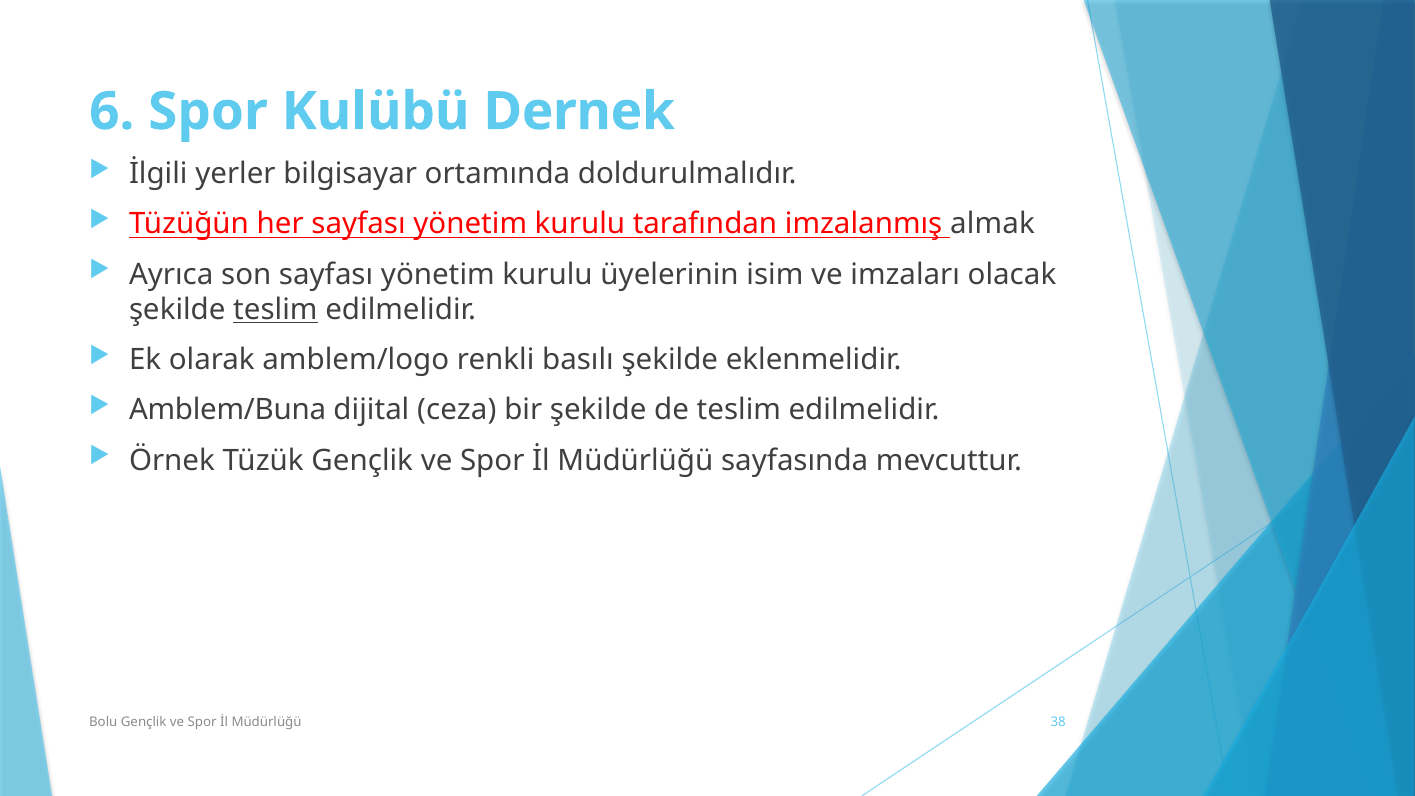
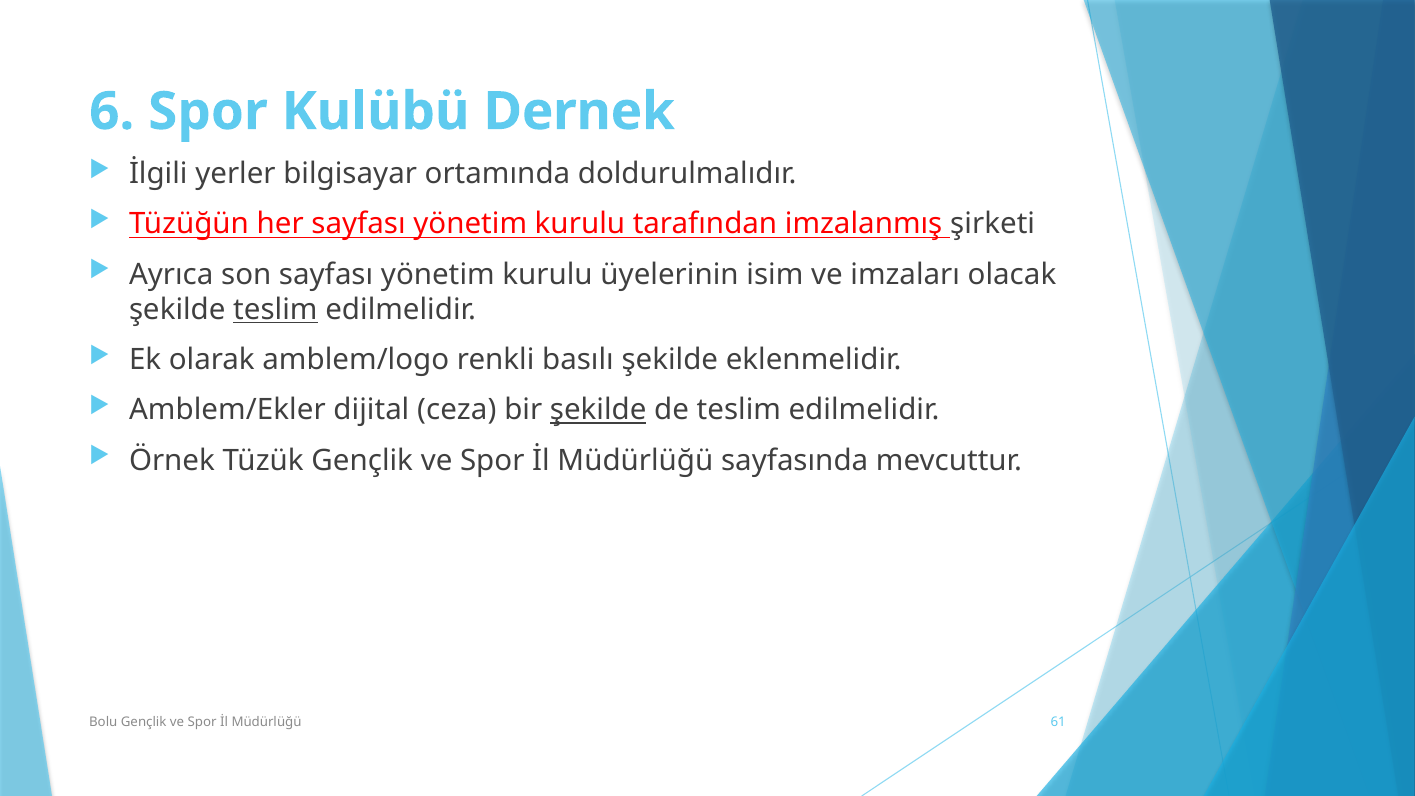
almak: almak -> şirketi (993, 224)
Amblem/Buna: Amblem/Buna -> Amblem/Ekler (227, 410)
şekilde underline: none -> present (598, 410)
38: 38 -> 61 (1058, 722)
